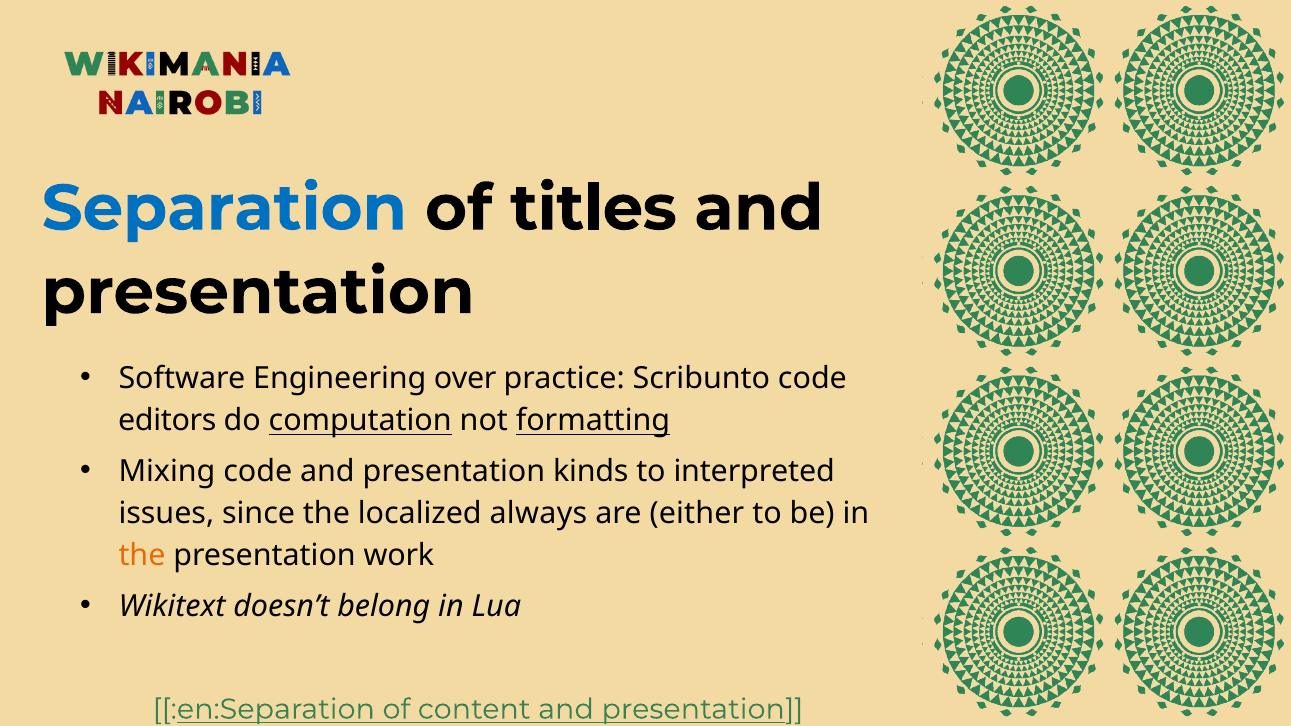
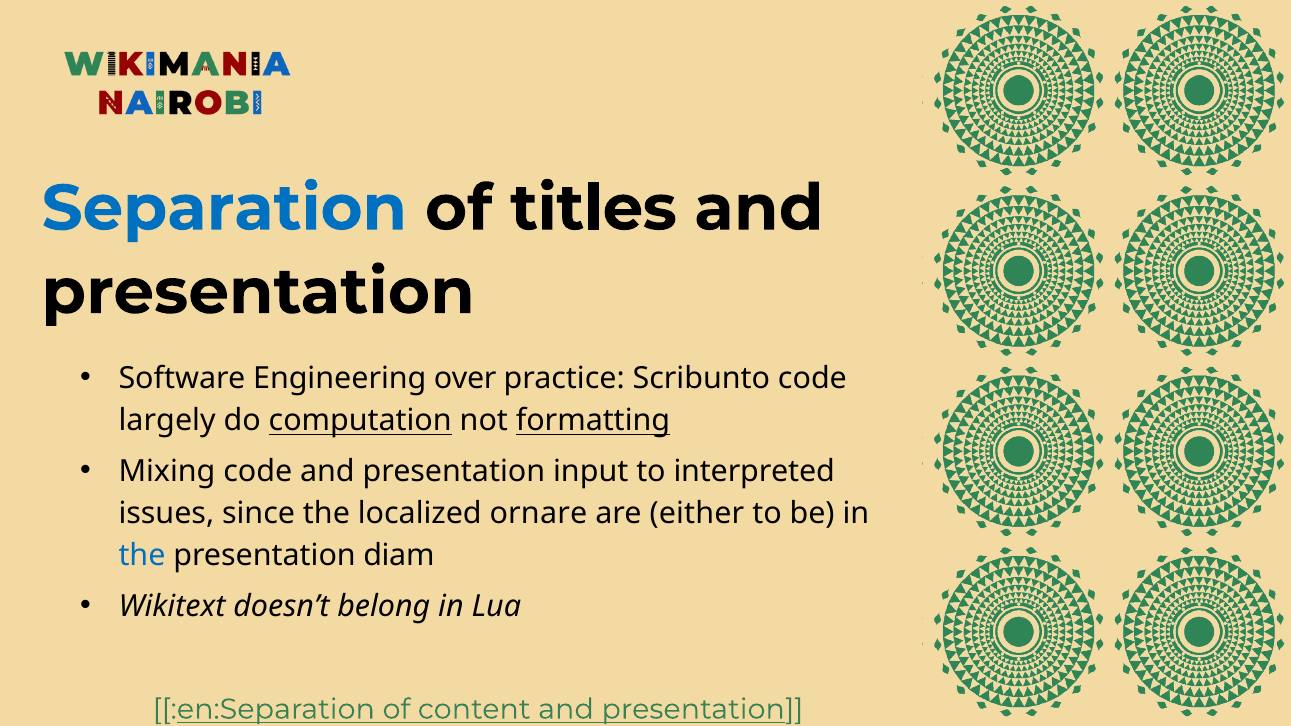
editors: editors -> largely (167, 421)
kinds: kinds -> input (591, 472)
always: always -> ornare (538, 514)
the colour: orange -> blue (142, 556)
work: work -> diam (399, 556)
